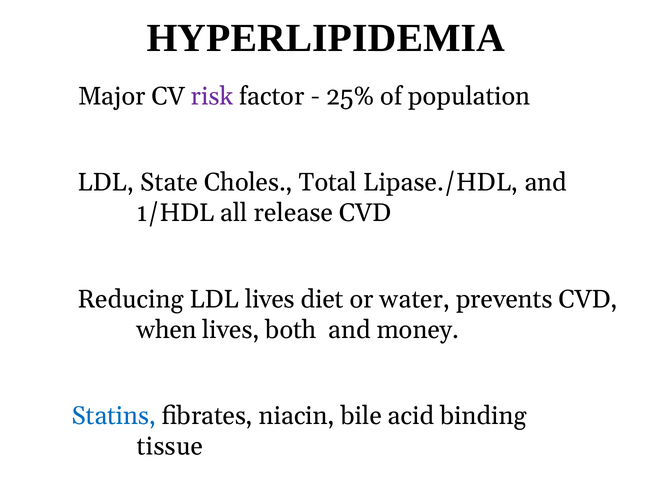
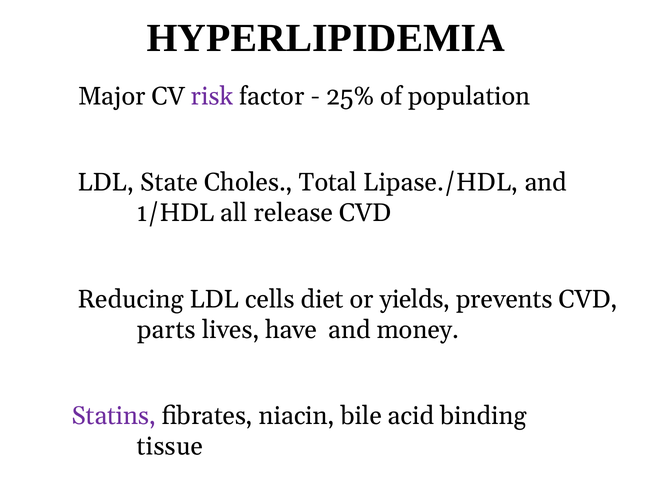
LDL lives: lives -> cells (270, 299)
water: water -> yields (415, 299)
when: when -> parts (166, 330)
both: both -> have (291, 330)
Statins colour: blue -> purple (114, 416)
